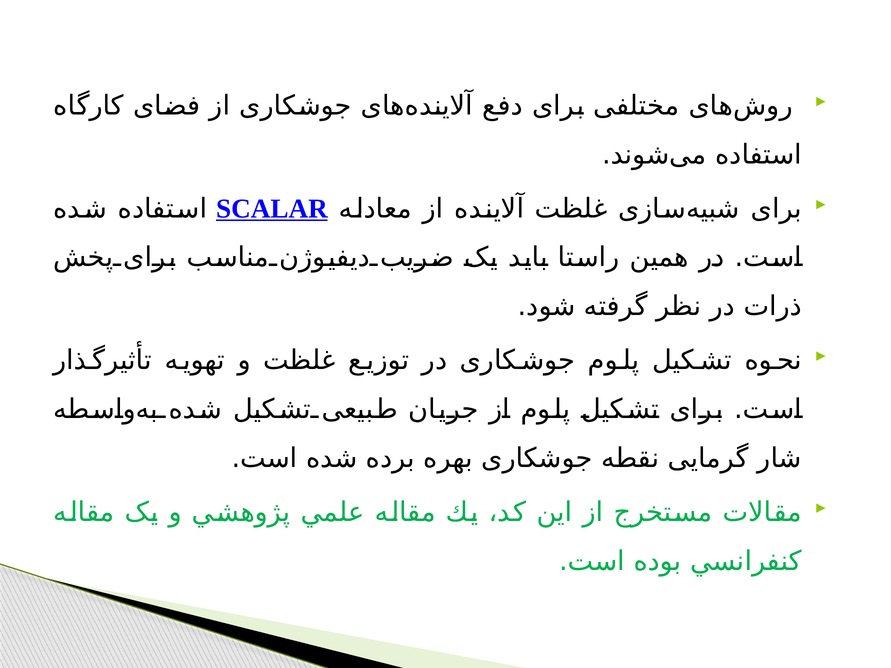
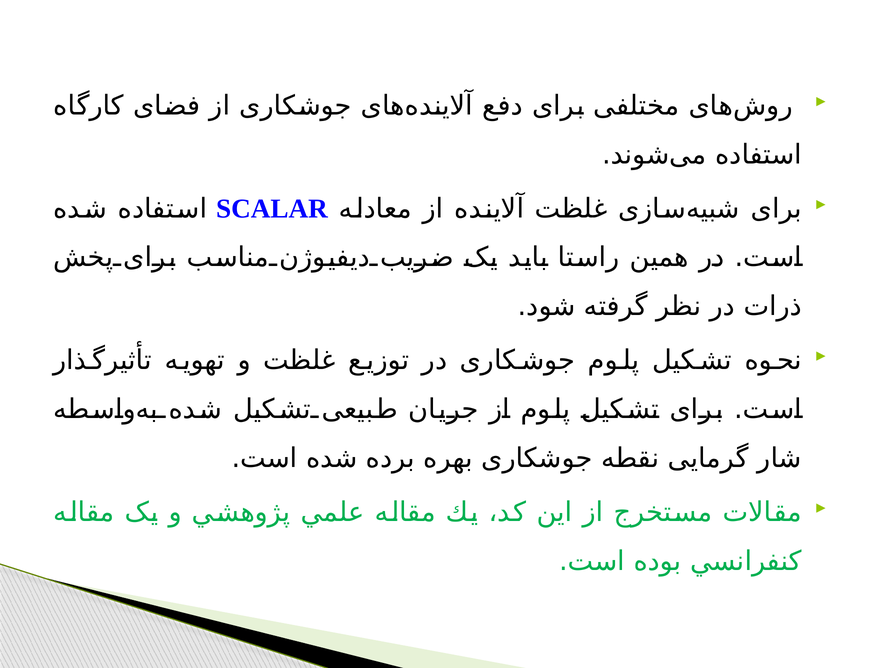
SCALAR underline: present -> none (272, 209)
